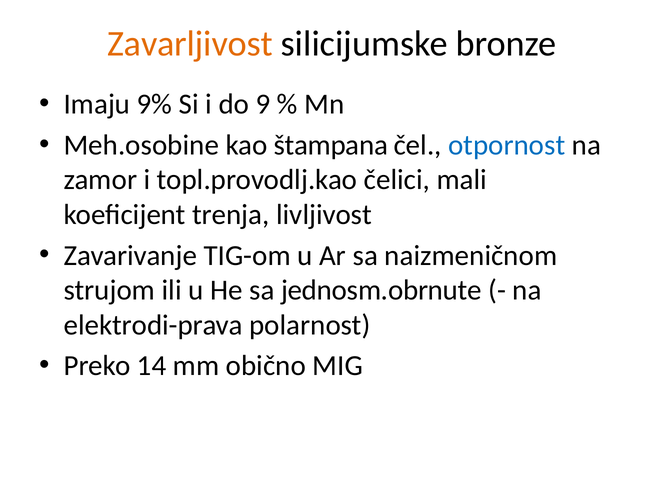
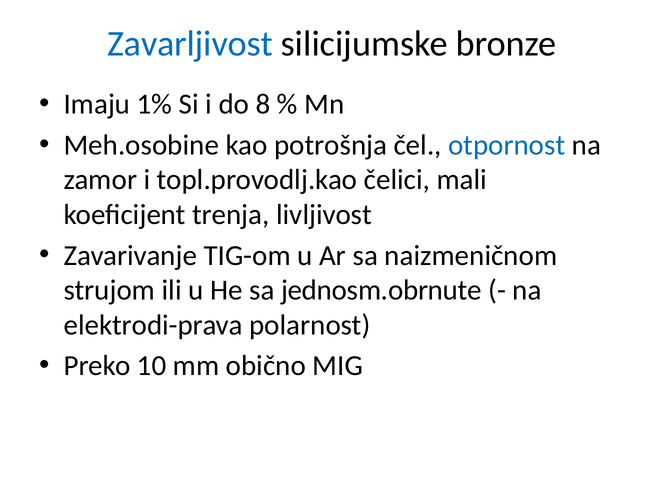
Zavarljivost colour: orange -> blue (190, 44)
9%: 9% -> 1% (154, 104)
9: 9 -> 8 (263, 104)
štampana: štampana -> potrošnja (331, 145)
14: 14 -> 10 (152, 366)
